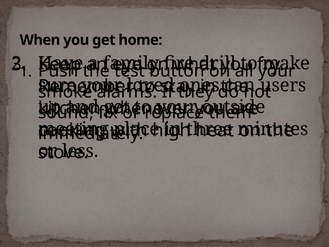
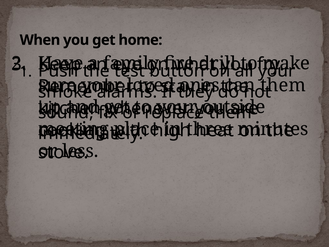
users: users -> them (283, 85)
